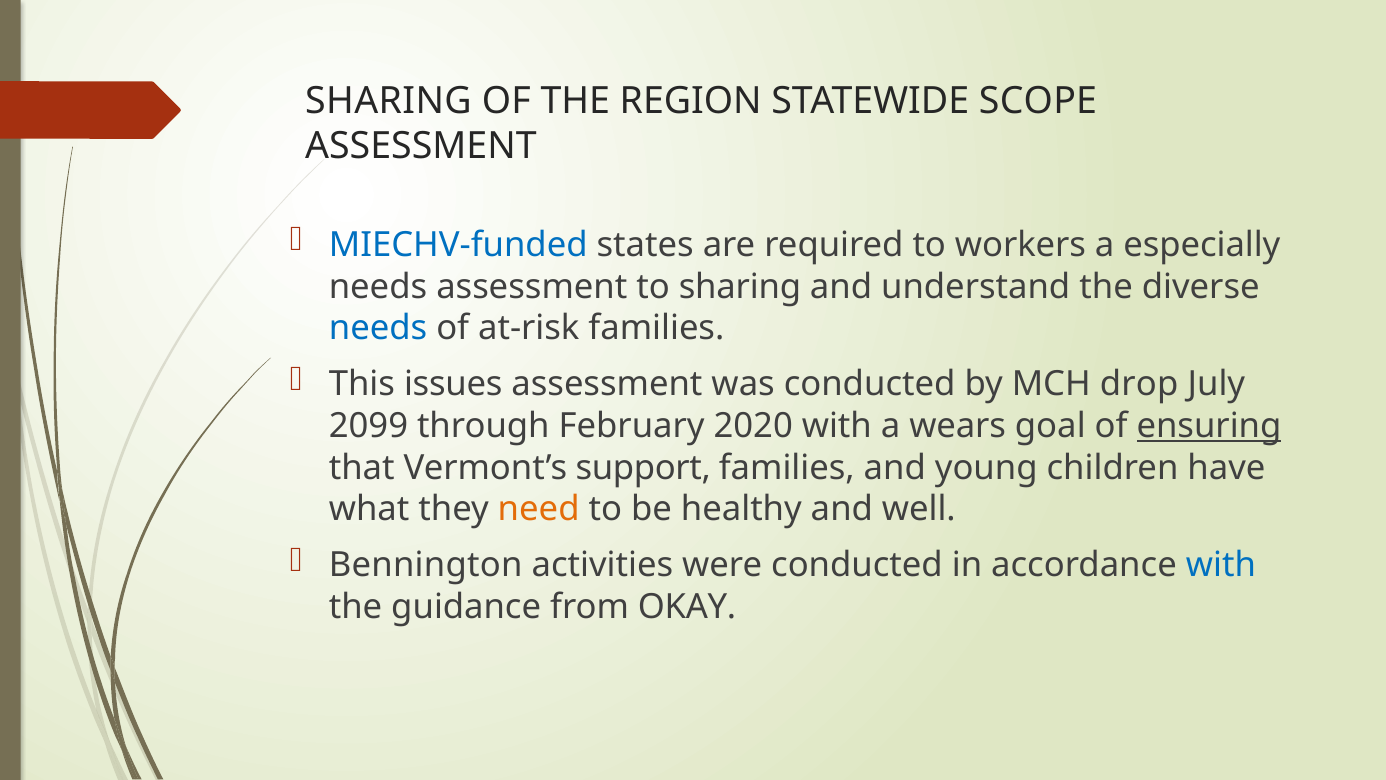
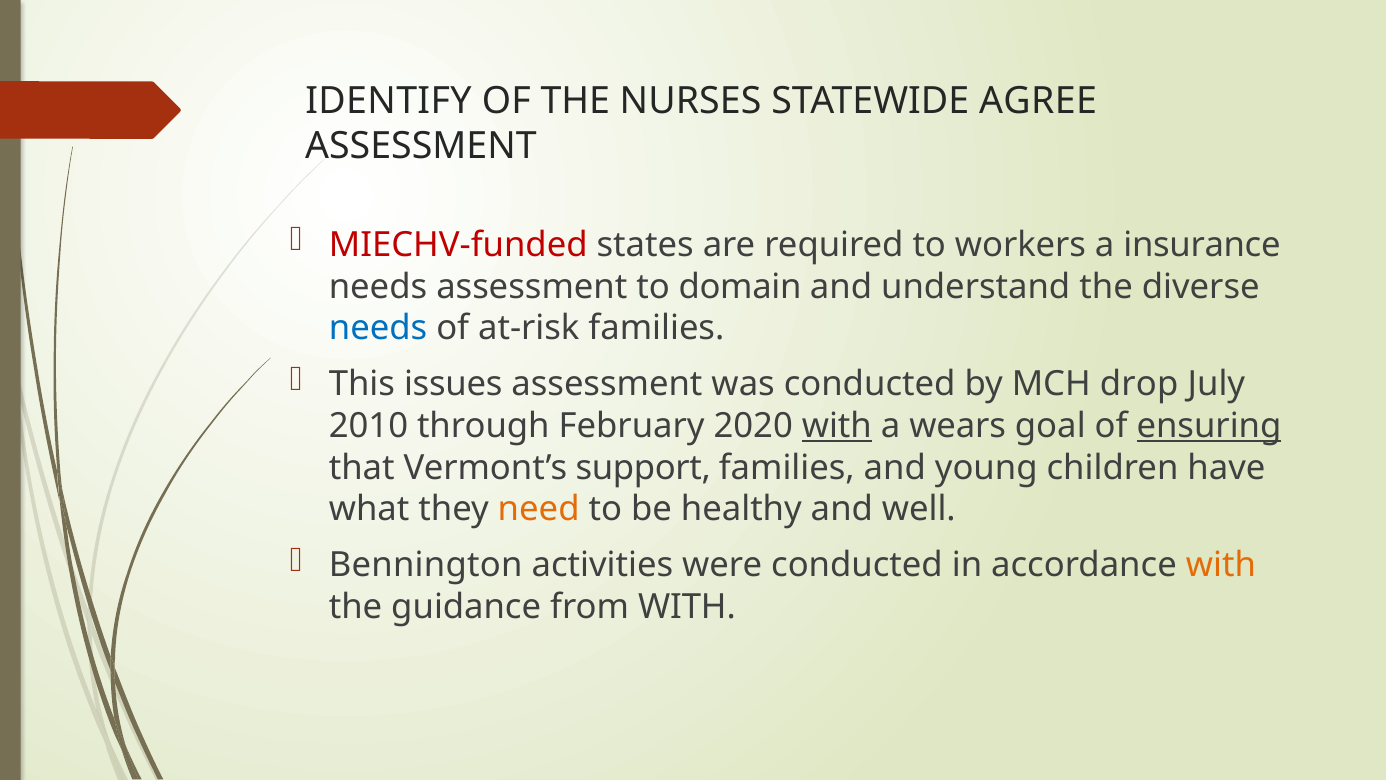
SHARING: SHARING -> IDENTIFY (388, 101)
REGION: REGION -> NURSES (691, 101)
SCOPE: SCOPE -> AGREE (1038, 101)
MIECHV-funded colour: blue -> red (458, 245)
especially: especially -> insurance (1202, 245)
to sharing: sharing -> domain (740, 287)
2099: 2099 -> 2010 (368, 426)
with underline: none -> present (837, 426)
with colour: blue -> orange (1221, 565)
from OKAY: OKAY -> WITH (687, 607)
